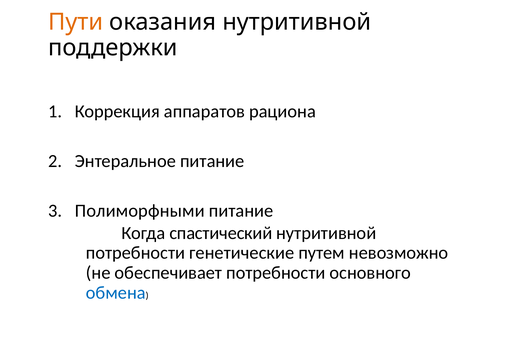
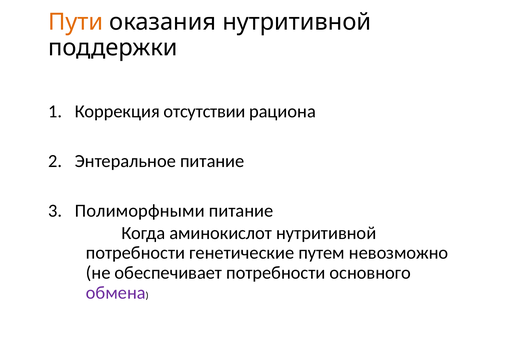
аппаратов: аппаратов -> отсутствии (205, 111)
спастический: спастический -> аминокислот (221, 233)
обмена colour: blue -> purple (116, 293)
